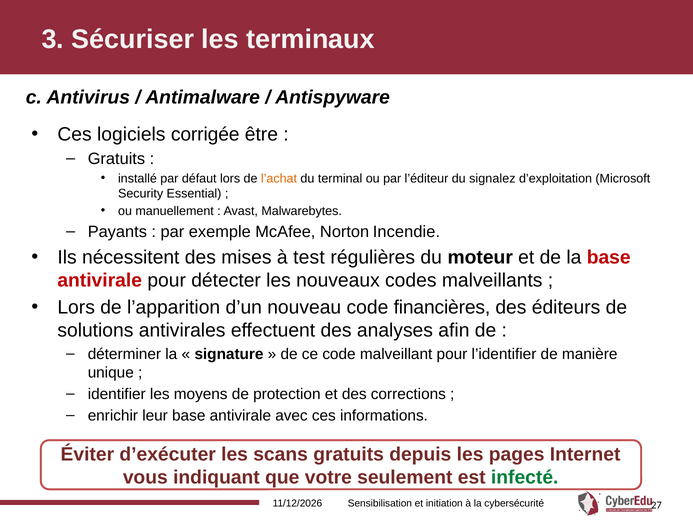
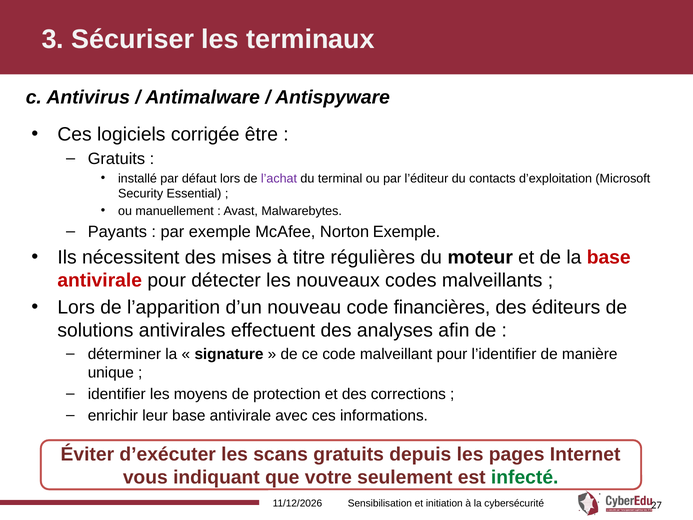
l’achat colour: orange -> purple (279, 178)
signalez: signalez -> contacts (492, 178)
Norton Incendie: Incendie -> Exemple (407, 232)
test: test -> titre (309, 257)
